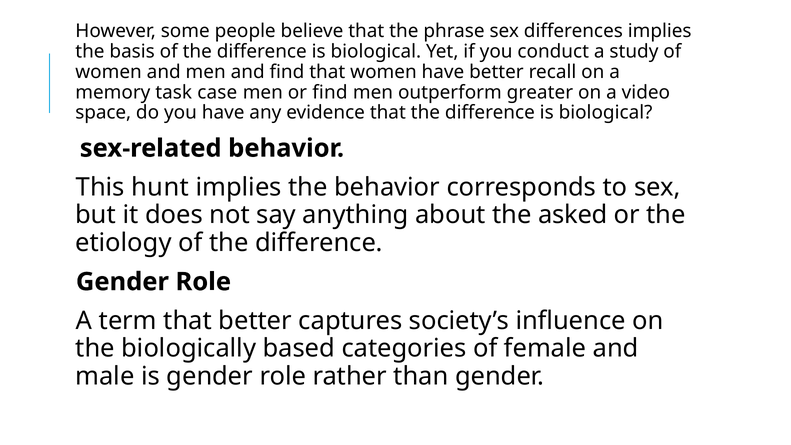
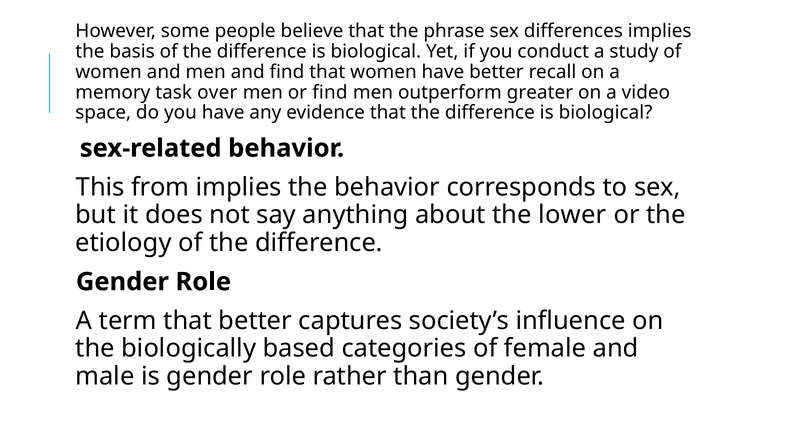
case: case -> over (217, 92)
hunt: hunt -> from (160, 187)
asked: asked -> lower (572, 215)
